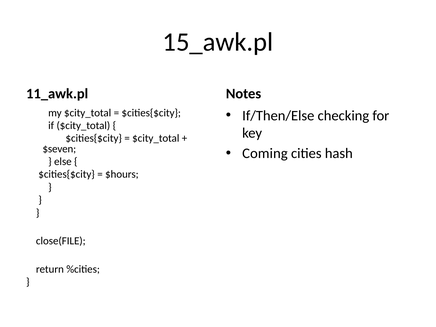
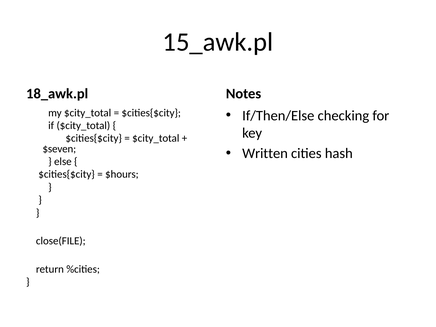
11_awk.pl: 11_awk.pl -> 18_awk.pl (57, 94)
Coming: Coming -> Written (265, 153)
